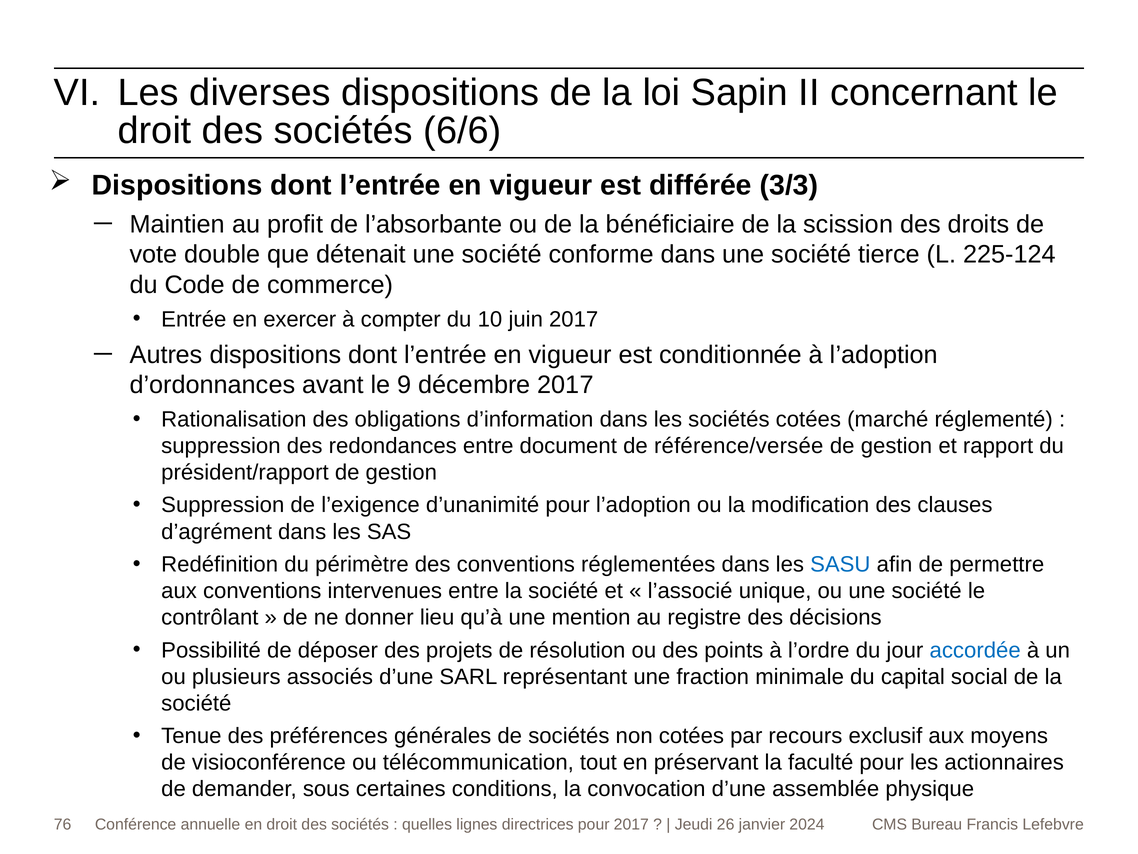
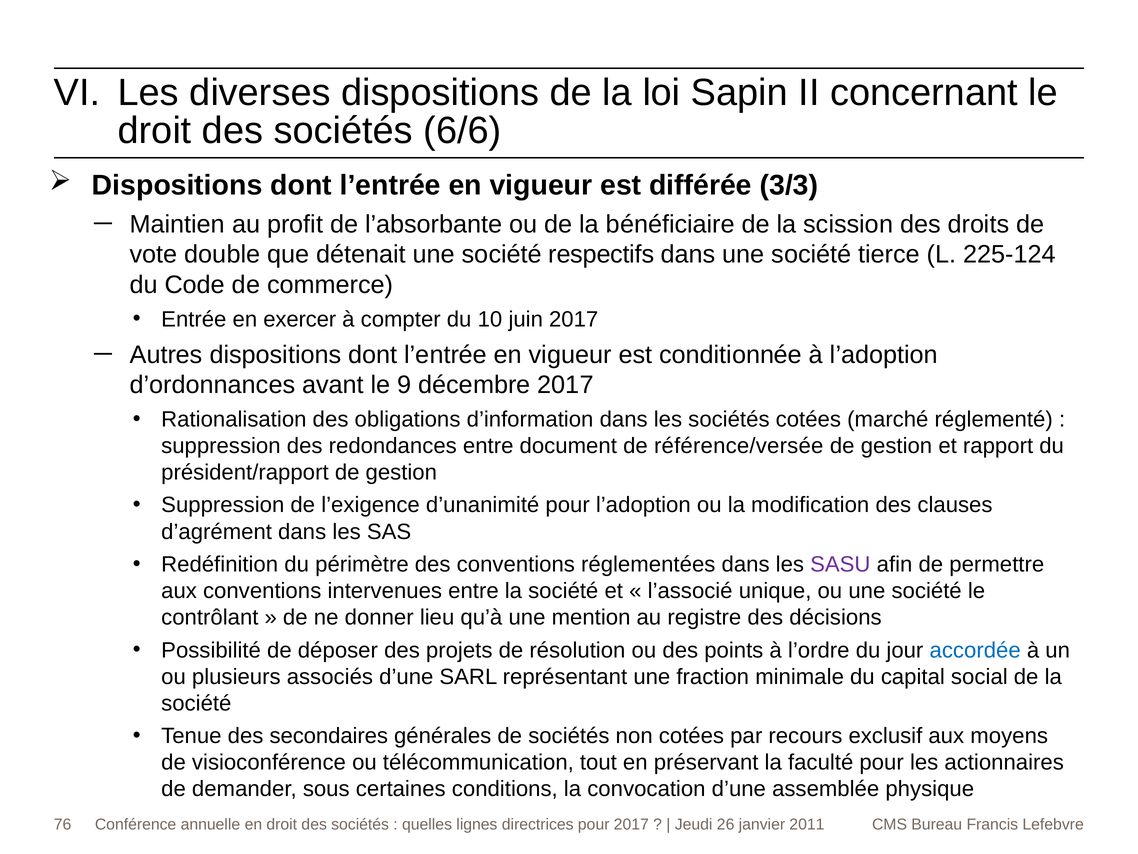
conforme: conforme -> respectifs (601, 254)
SASU colour: blue -> purple (840, 564)
préférences: préférences -> secondaires (329, 736)
2024: 2024 -> 2011 (807, 824)
